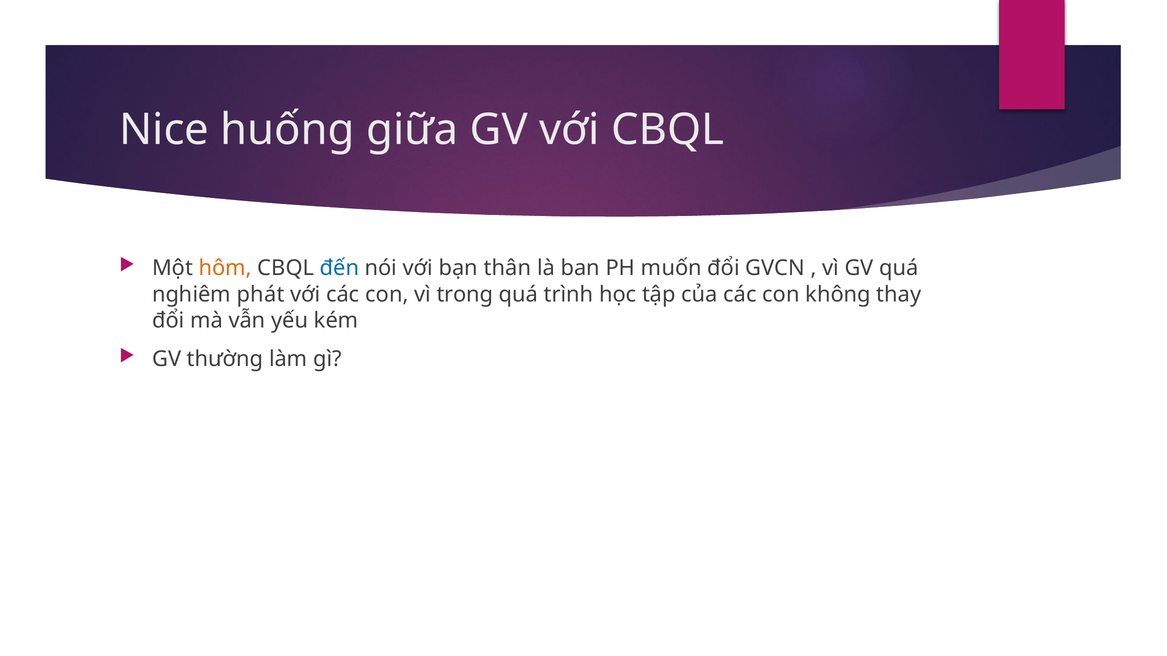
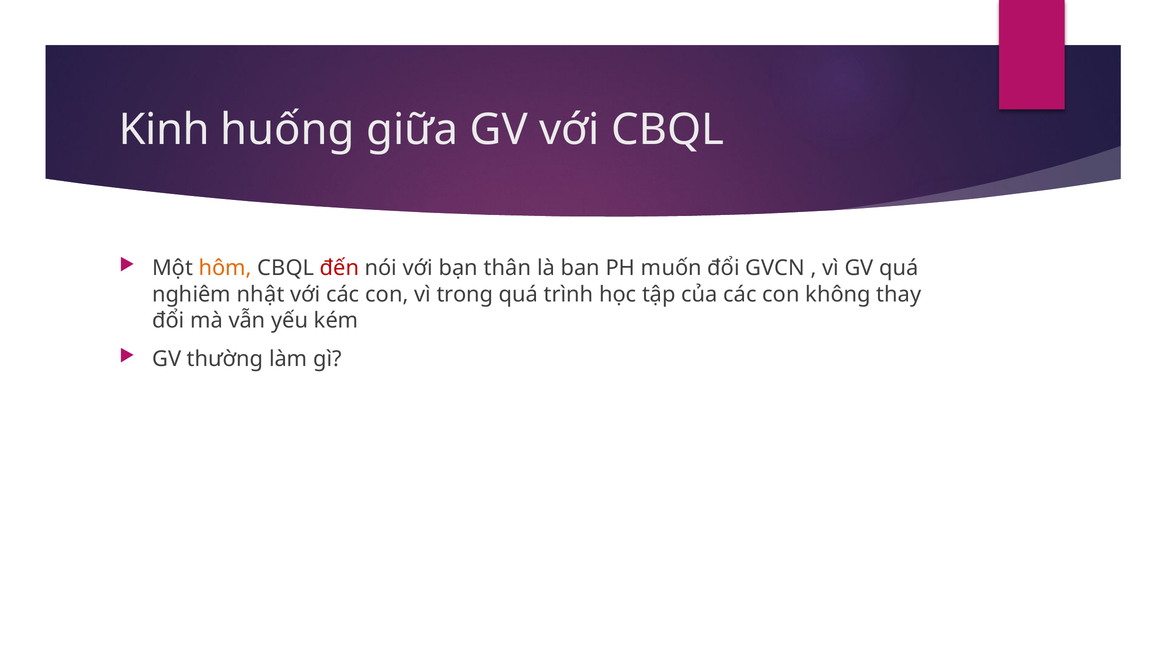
Nice: Nice -> Kinh (164, 130)
đến colour: blue -> red (339, 268)
phát: phát -> nhật (261, 294)
